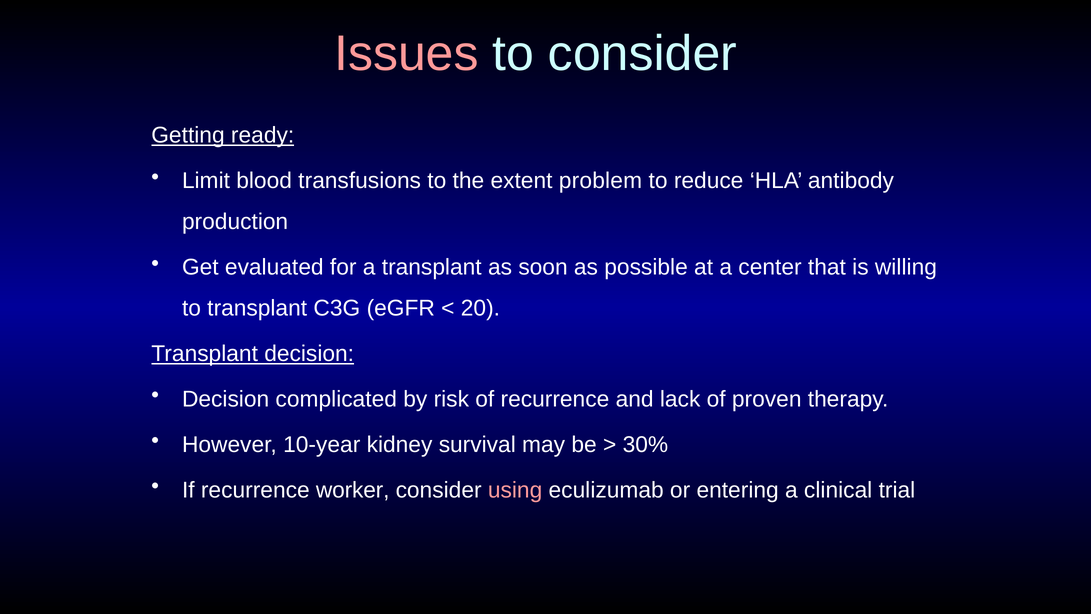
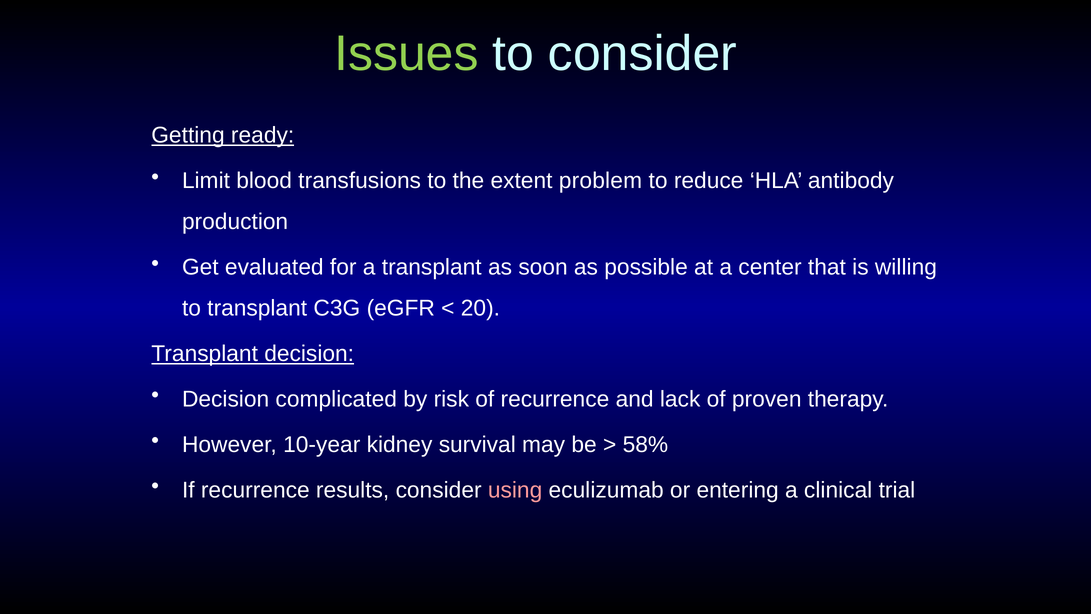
Issues colour: pink -> light green (406, 54)
30%: 30% -> 58% (645, 444)
worker: worker -> results (353, 490)
